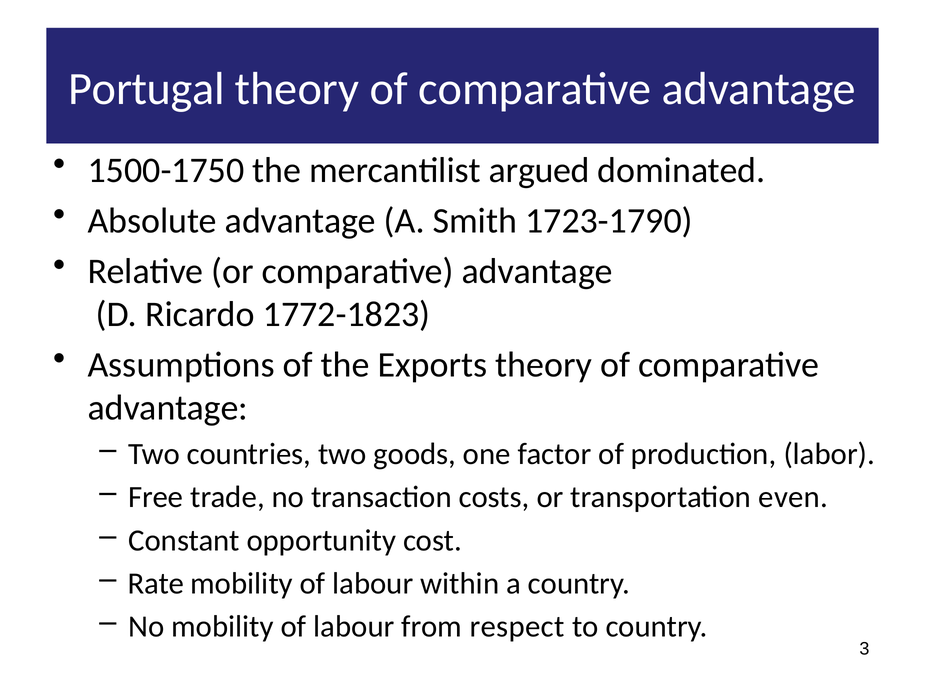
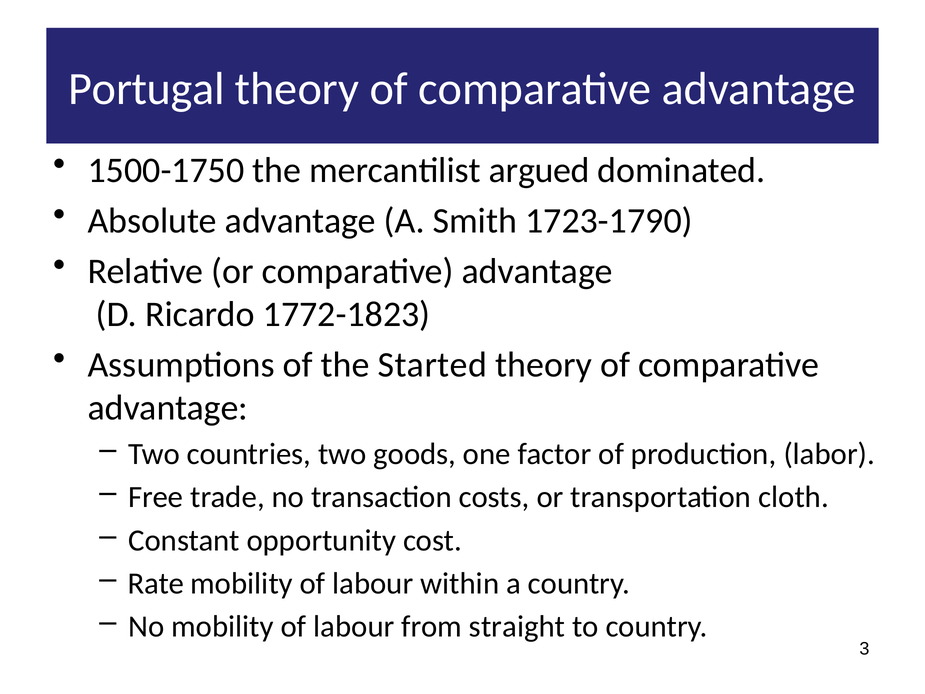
Exports: Exports -> Started (432, 365)
even: even -> cloth (793, 497)
respect: respect -> straight (517, 626)
